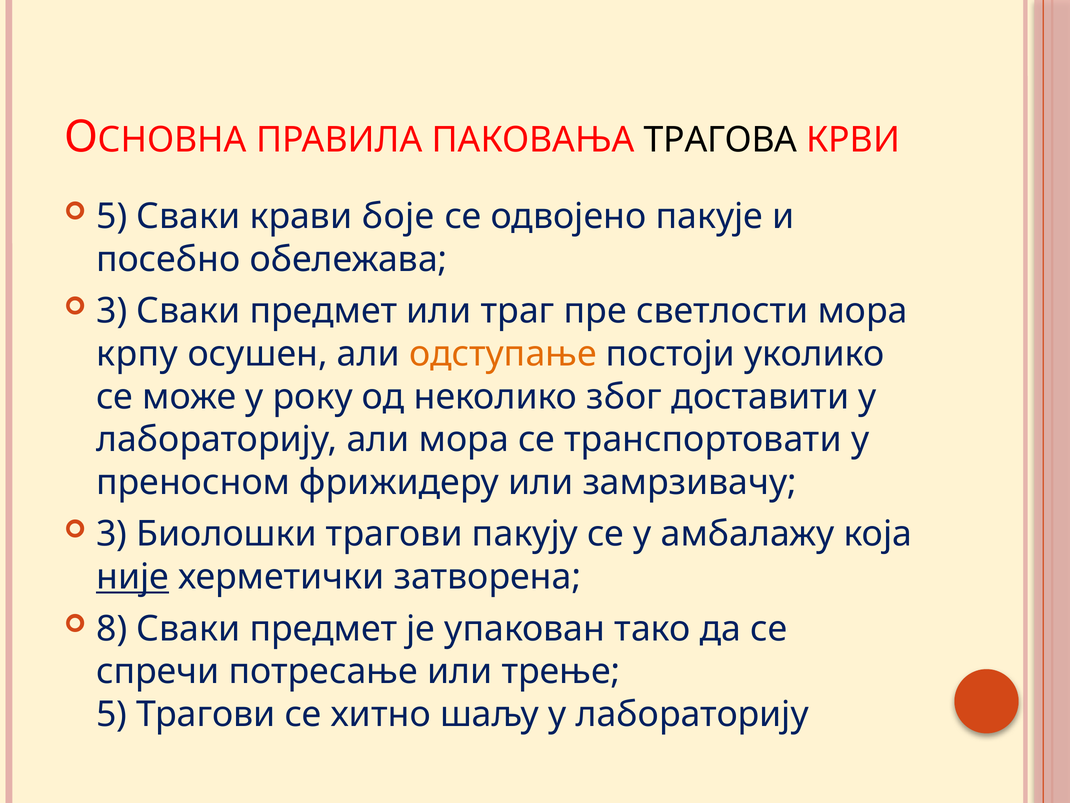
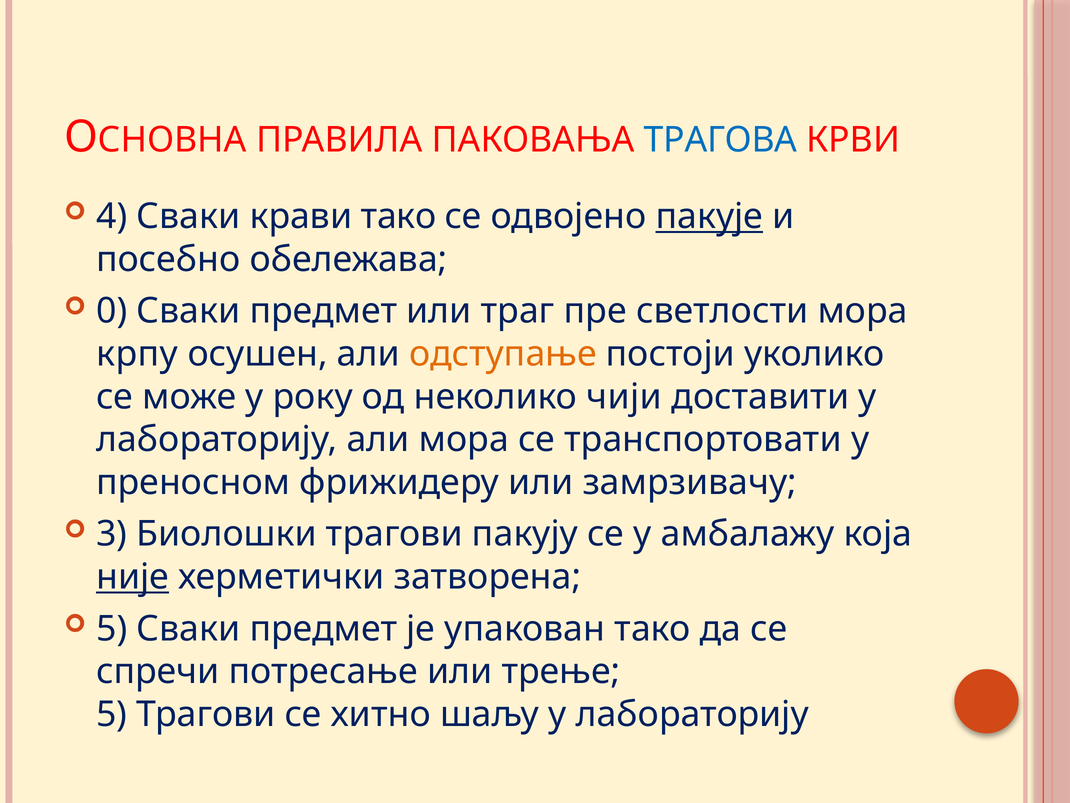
ТРАГОВА colour: black -> blue (721, 140)
5: 5 -> 4 (112, 216)
крави боје: боје -> тако (399, 216)
пакује underline: none -> present (709, 216)
3: 3 -> 0 (112, 311)
због: због -> чији (624, 397)
8: 8 -> 5 (112, 628)
